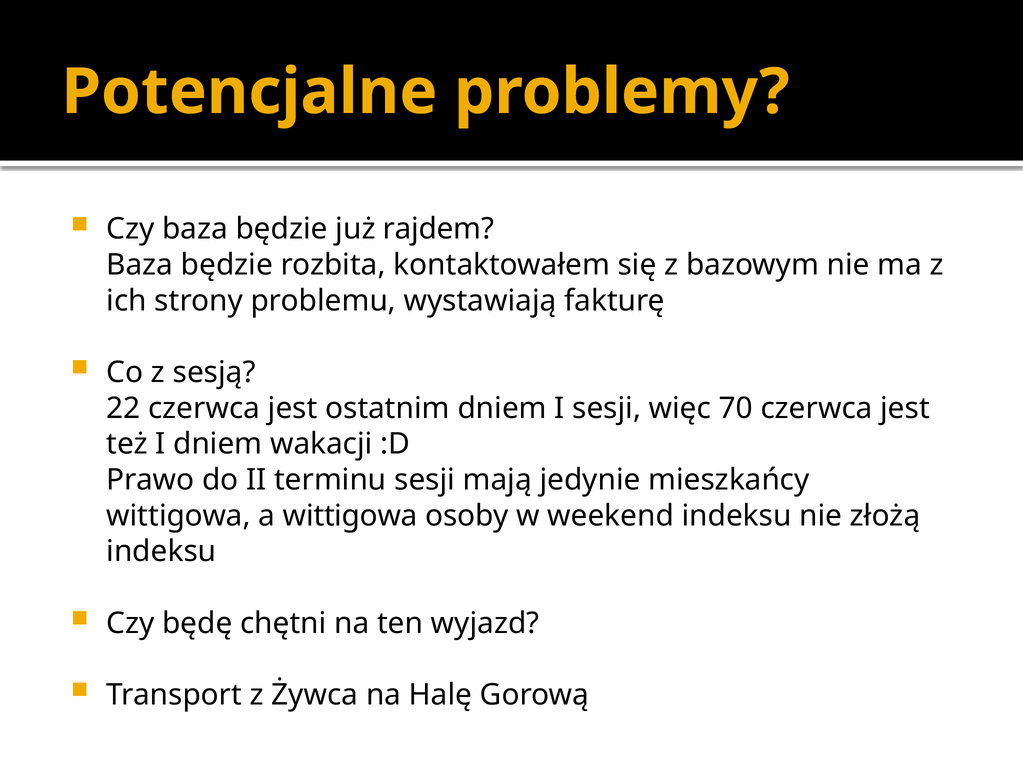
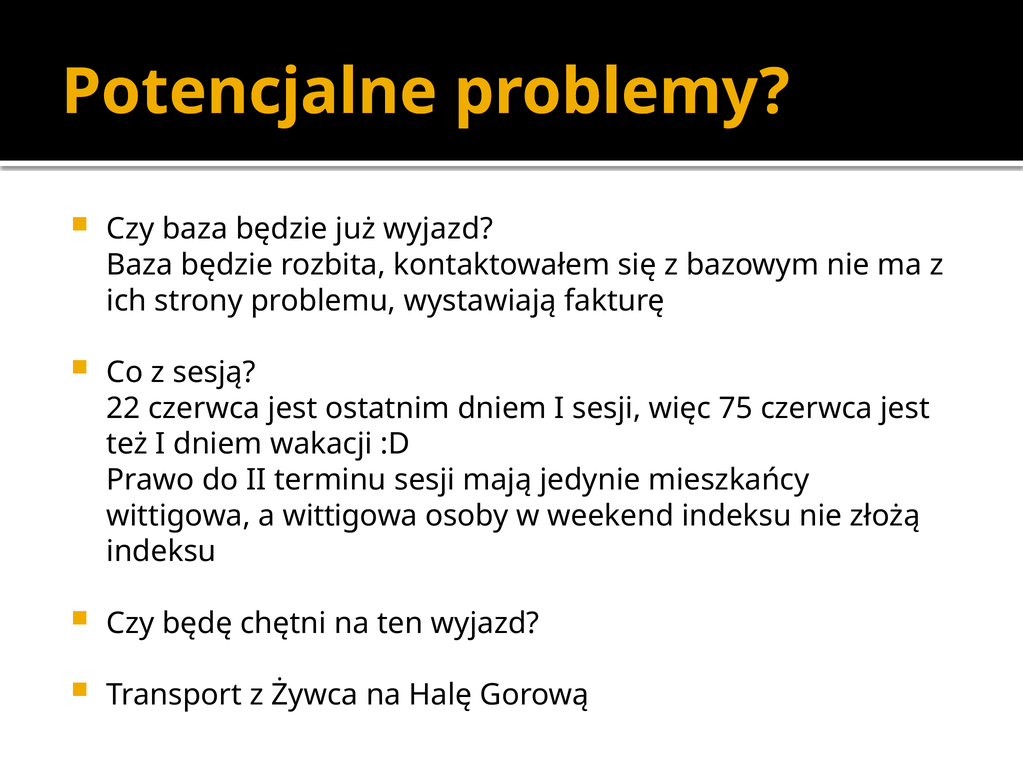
już rajdem: rajdem -> wyjazd (438, 229)
70: 70 -> 75 (736, 408)
